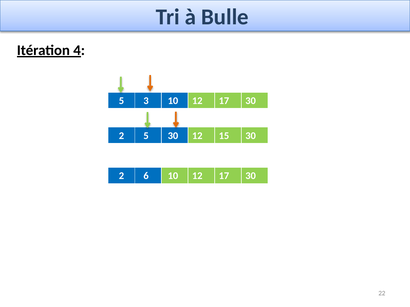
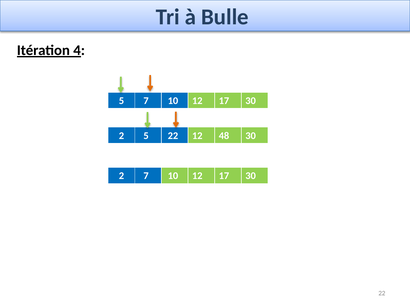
5 3: 3 -> 7 (146, 101)
5 30: 30 -> 22 (173, 136)
15: 15 -> 48 (224, 136)
2 6: 6 -> 7 (146, 176)
